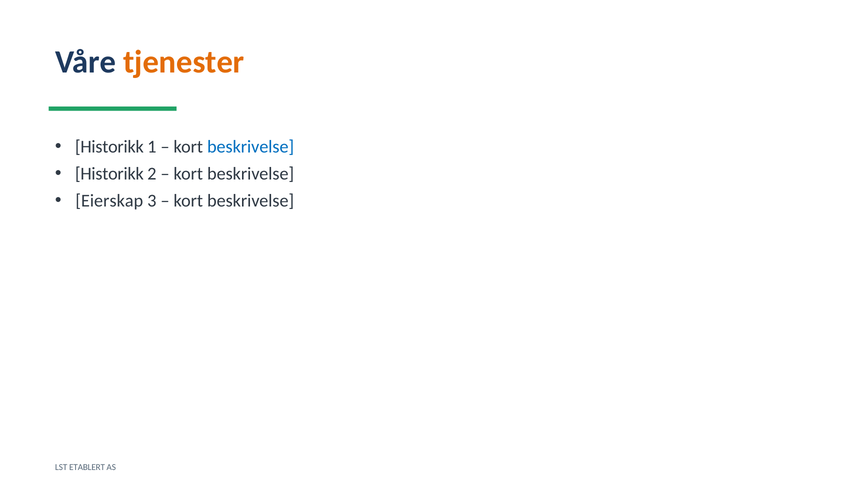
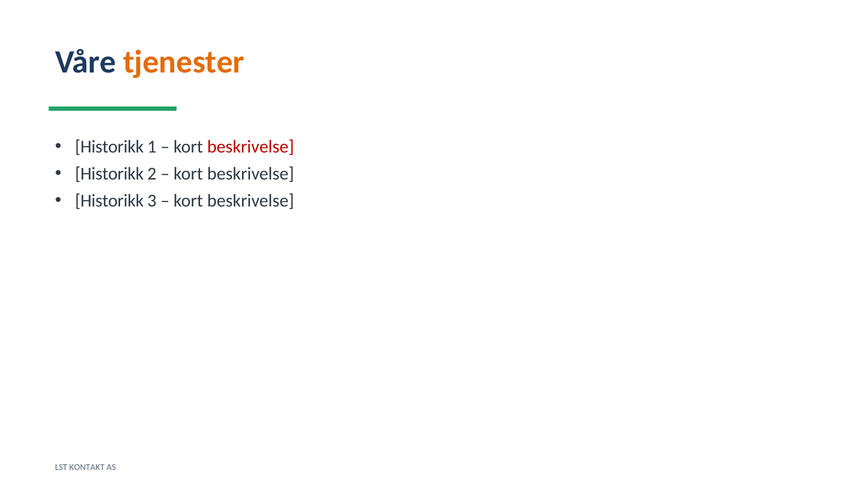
beskrivelse colour: blue -> red (251, 147)
Eierskap: Eierskap -> Historikk (109, 201)
ETABLERT: ETABLERT -> KONTAKT (87, 467)
